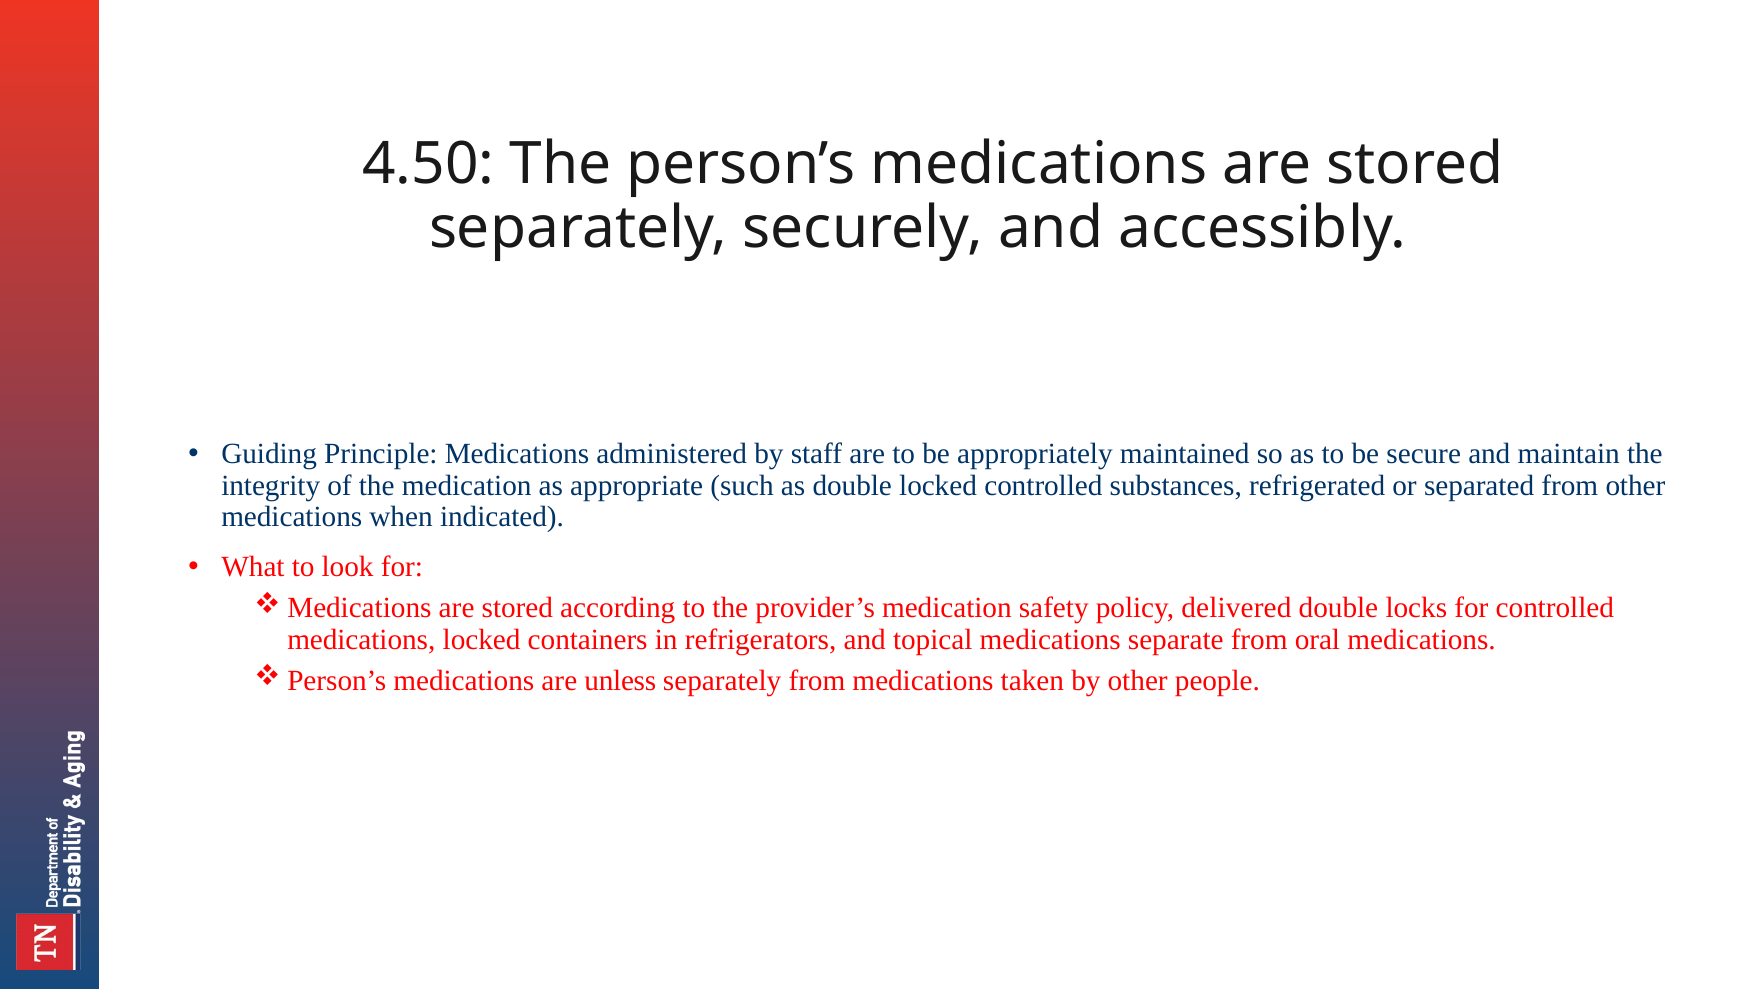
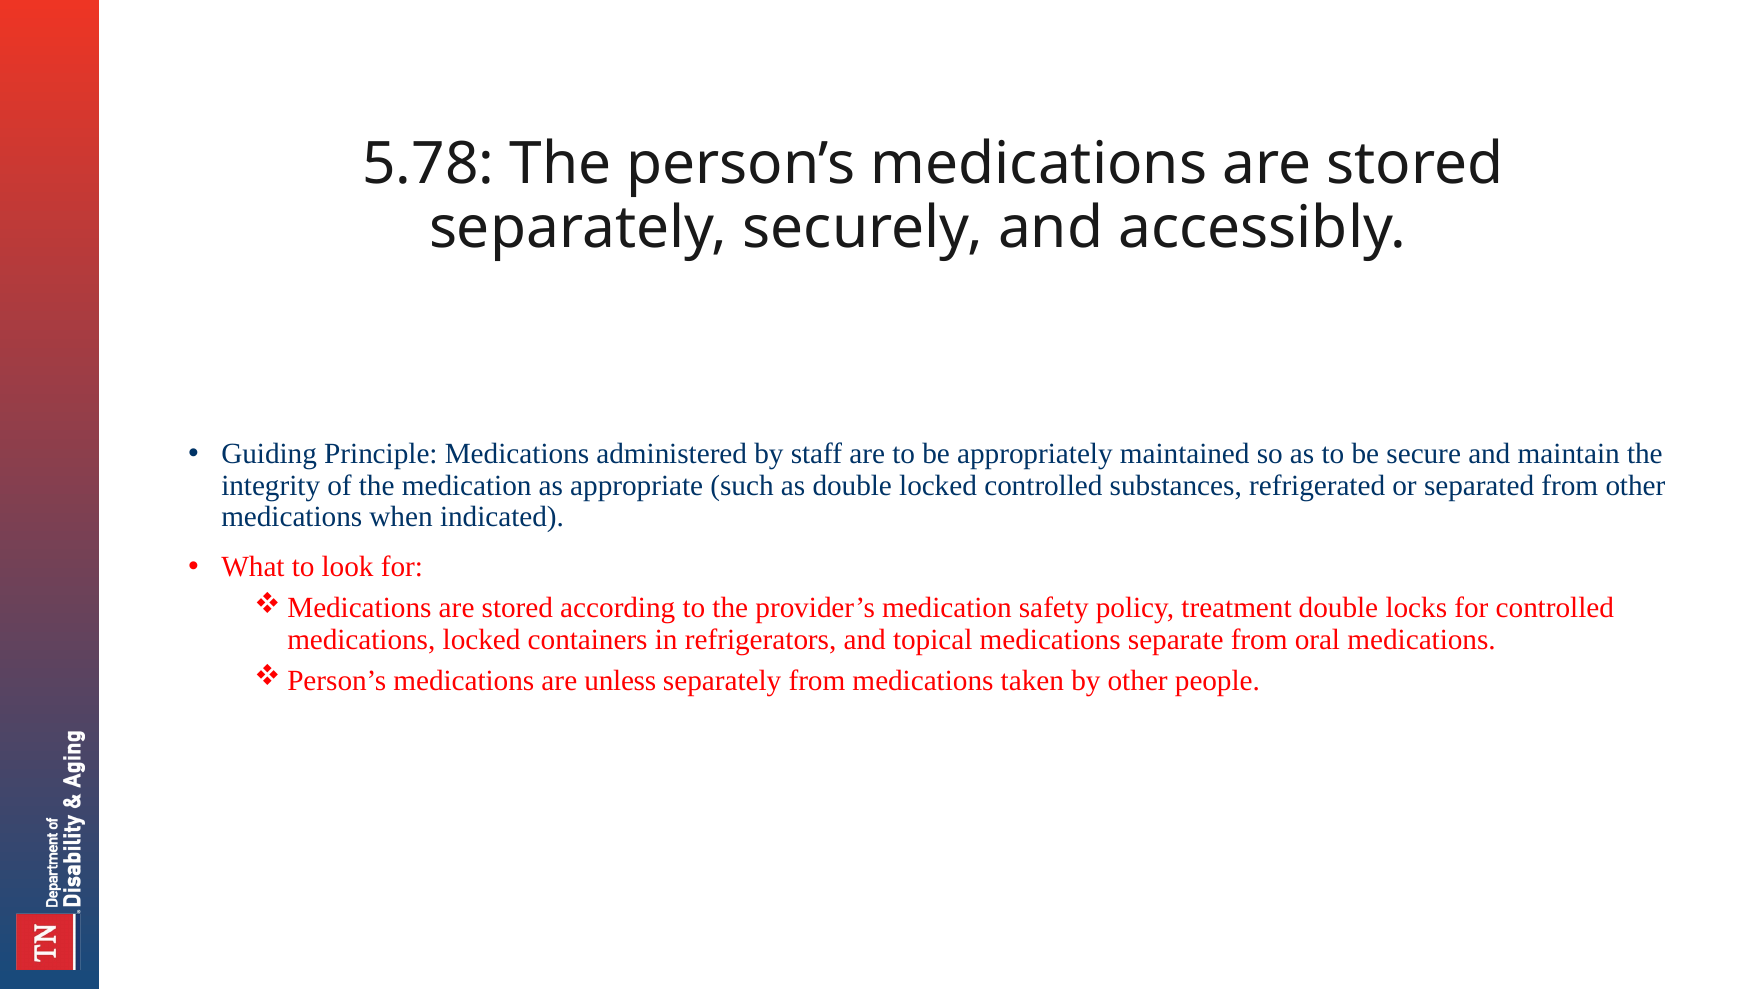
4.50: 4.50 -> 5.78 (428, 164)
delivered: delivered -> treatment (1237, 608)
